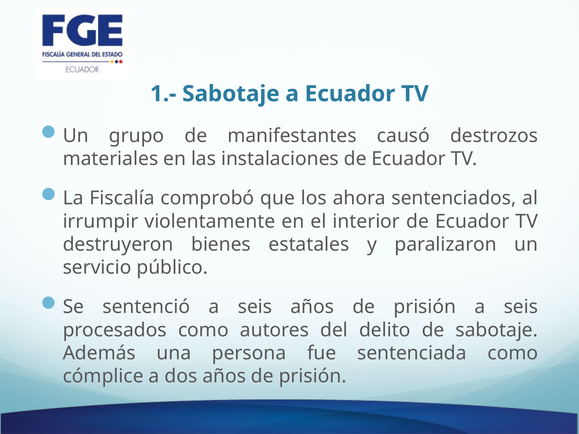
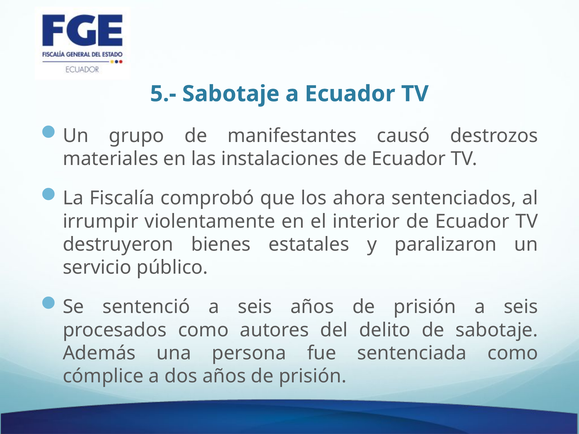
1.-: 1.- -> 5.- (163, 94)
